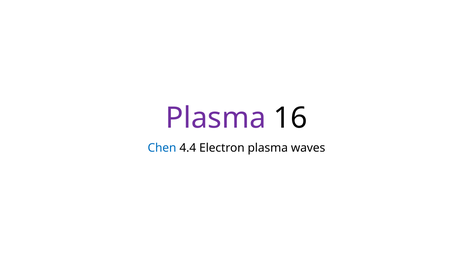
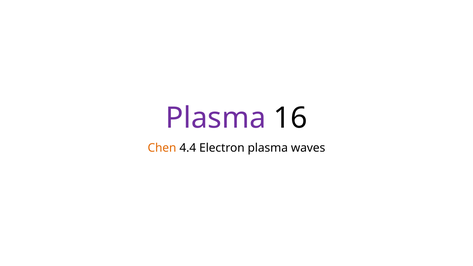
Chen colour: blue -> orange (162, 148)
